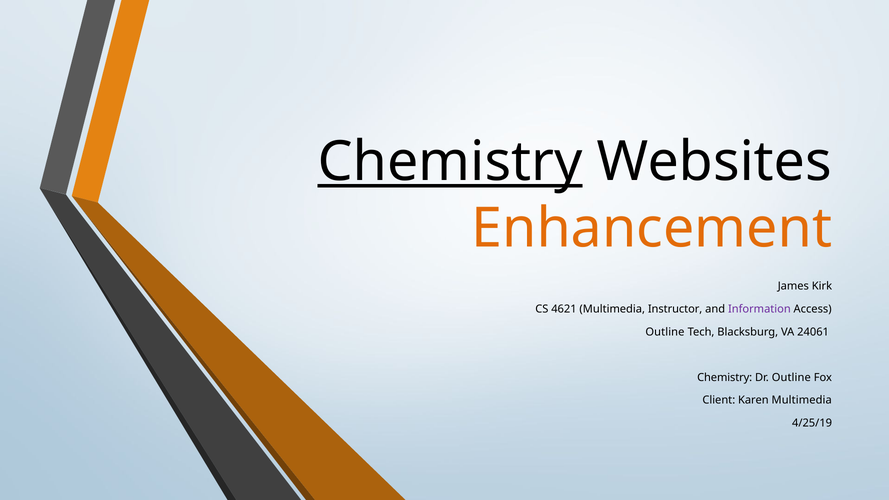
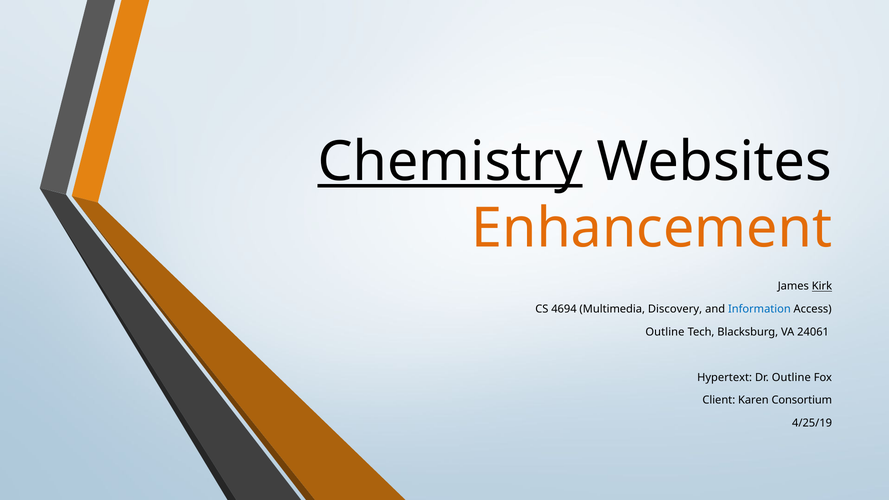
Kirk underline: none -> present (822, 286)
4621: 4621 -> 4694 (564, 309)
Instructor: Instructor -> Discovery (675, 309)
Information colour: purple -> blue (759, 309)
Chemistry: Chemistry -> Hypertext (725, 377)
Karen Multimedia: Multimedia -> Consortium (802, 400)
